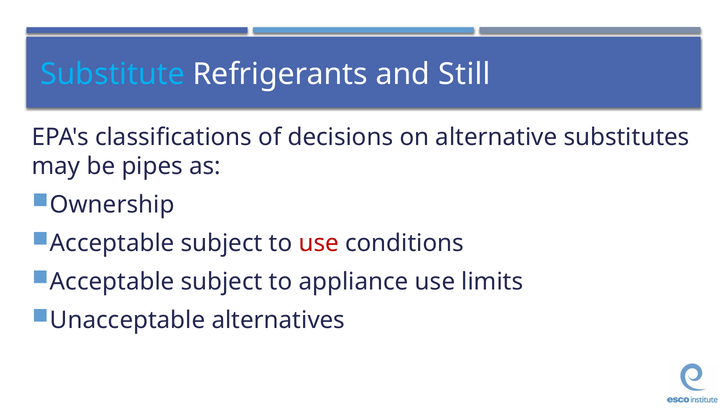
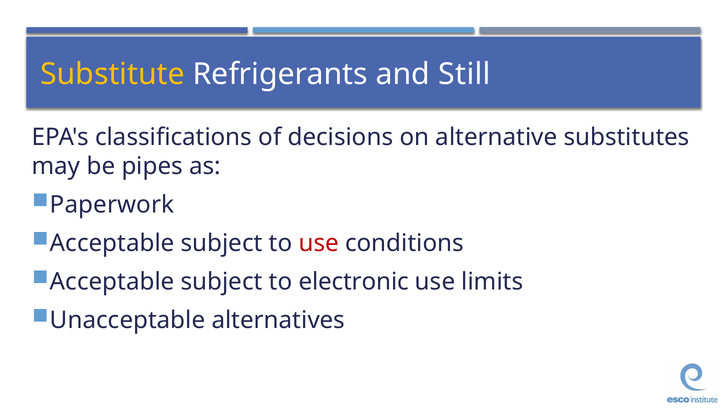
Substitute colour: light blue -> yellow (112, 74)
Ownership: Ownership -> Paperwork (112, 205)
appliance: appliance -> electronic (354, 282)
